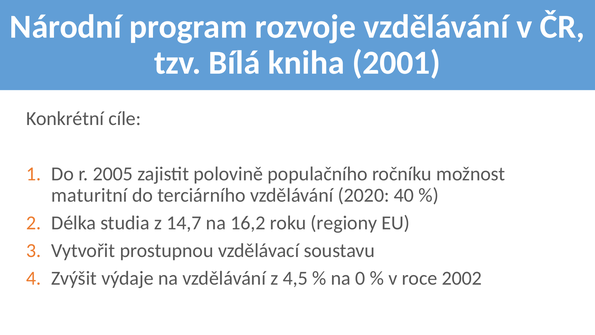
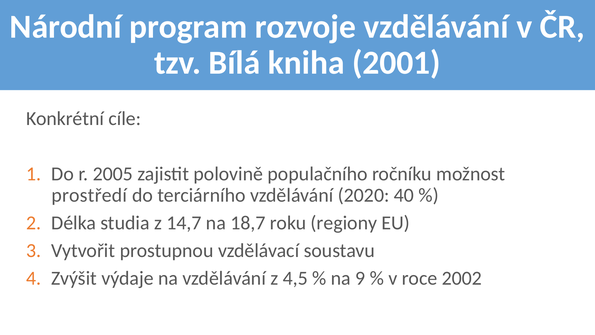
maturitní: maturitní -> prostředí (89, 195)
16,2: 16,2 -> 18,7 (248, 223)
0: 0 -> 9 (360, 278)
